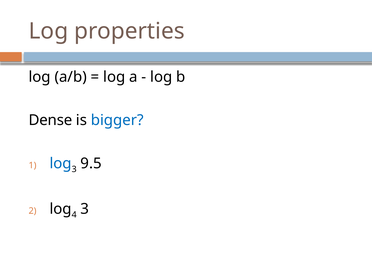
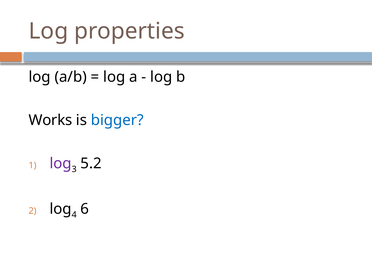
Dense: Dense -> Works (50, 120)
log colour: blue -> purple (61, 163)
9.5: 9.5 -> 5.2 (91, 163)
3: 3 -> 6 (85, 209)
